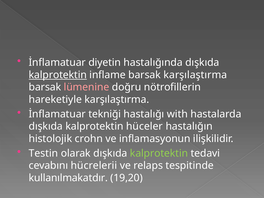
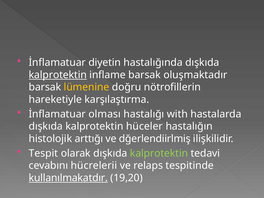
barsak karşılaştırma: karşılaştırma -> oluşmaktadır (195, 75)
lümenine colour: pink -> yellow (87, 87)
tekniği: tekniği -> olması (105, 114)
crohn: crohn -> arttığı (89, 139)
inflamasyonun: inflamasyonun -> dğerlendiirlmiş (155, 139)
Testin: Testin -> Tespit (43, 153)
kullanılmakatdır underline: none -> present (68, 178)
